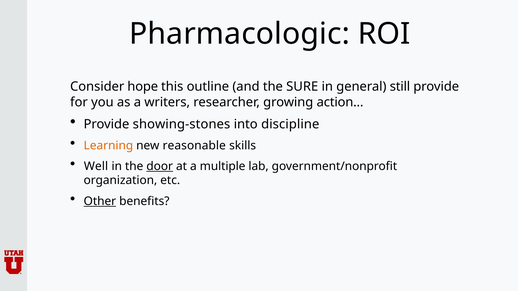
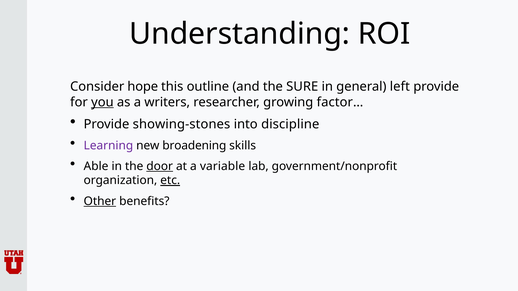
Pharmacologic: Pharmacologic -> Understanding (240, 34)
still: still -> left (400, 87)
you underline: none -> present (102, 102)
action…: action… -> factor… (340, 102)
Learning colour: orange -> purple (108, 146)
reasonable: reasonable -> broadening (194, 146)
Well: Well -> Able (96, 166)
multiple: multiple -> variable (223, 166)
etc underline: none -> present (170, 181)
